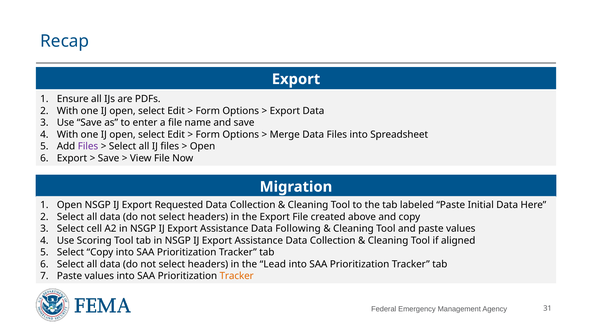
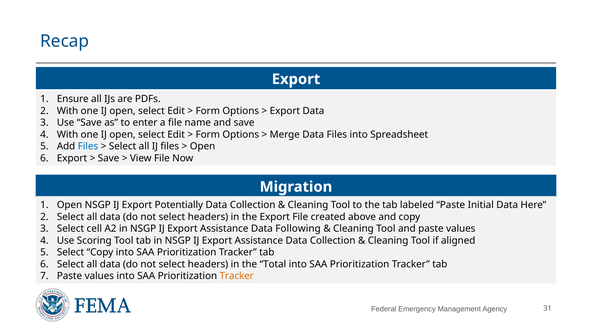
Files colour: purple -> blue (88, 146)
Requested: Requested -> Potentially (179, 205)
Lead: Lead -> Total (273, 264)
